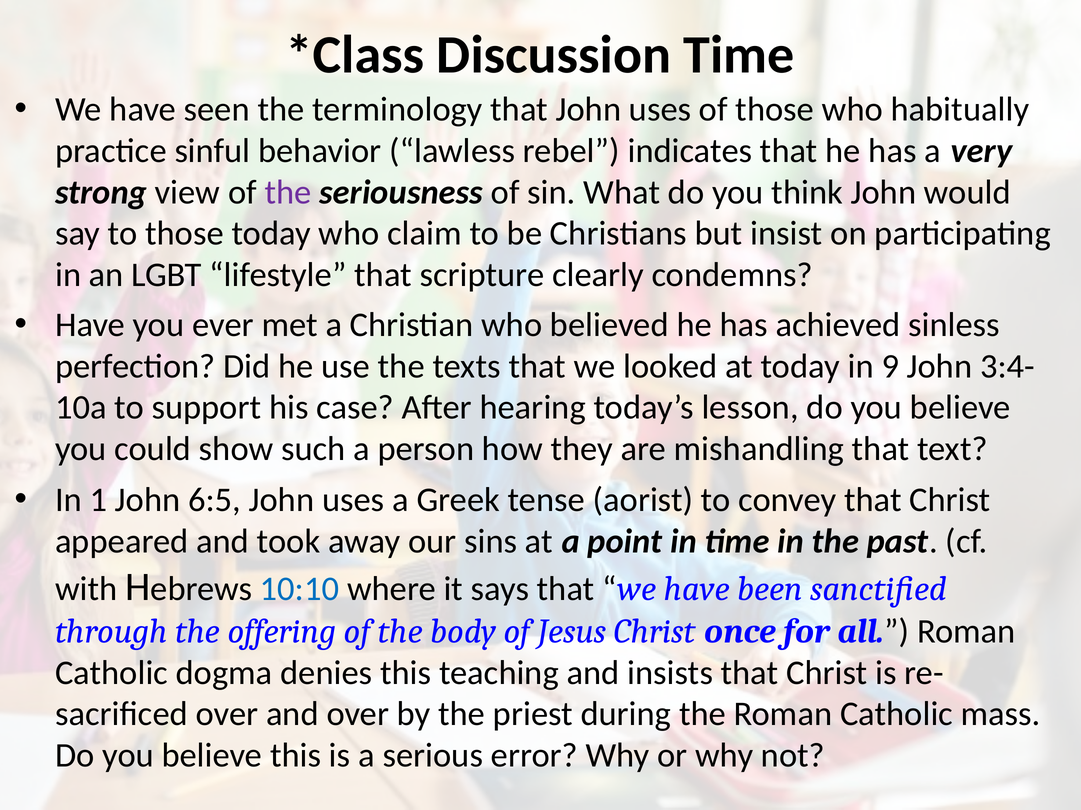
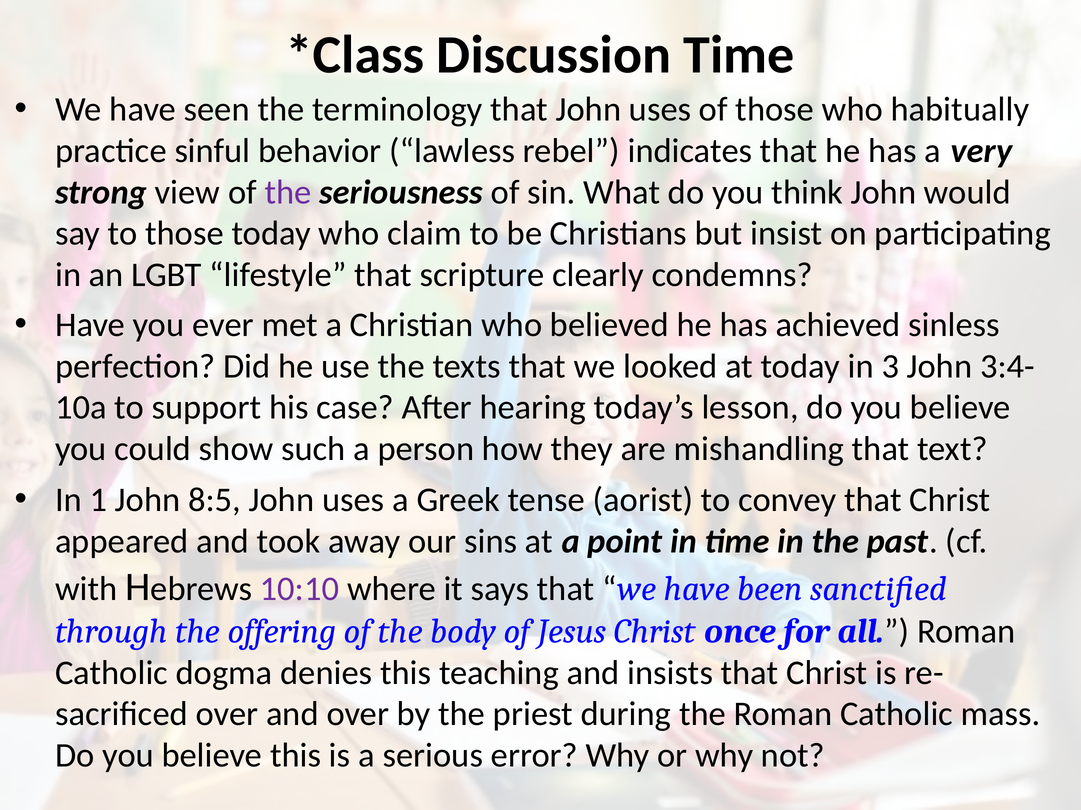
9: 9 -> 3 (890, 366)
6:5: 6:5 -> 8:5 (215, 500)
10:10 colour: blue -> purple (300, 589)
